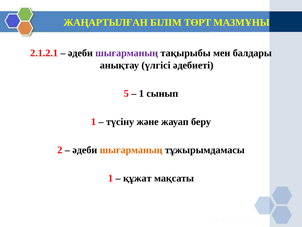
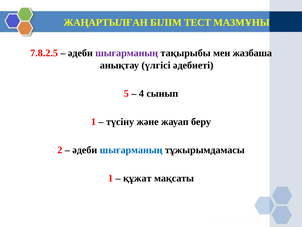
ТӨРТ: ТӨРТ -> ТЕСТ (198, 22)
2.1.2.1: 2.1.2.1 -> 7.8.2.5 (44, 53)
балдары: балдары -> жазбаша (252, 53)
1: 1 -> 4 (141, 93)
шығарманың colour: orange -> blue (131, 150)
